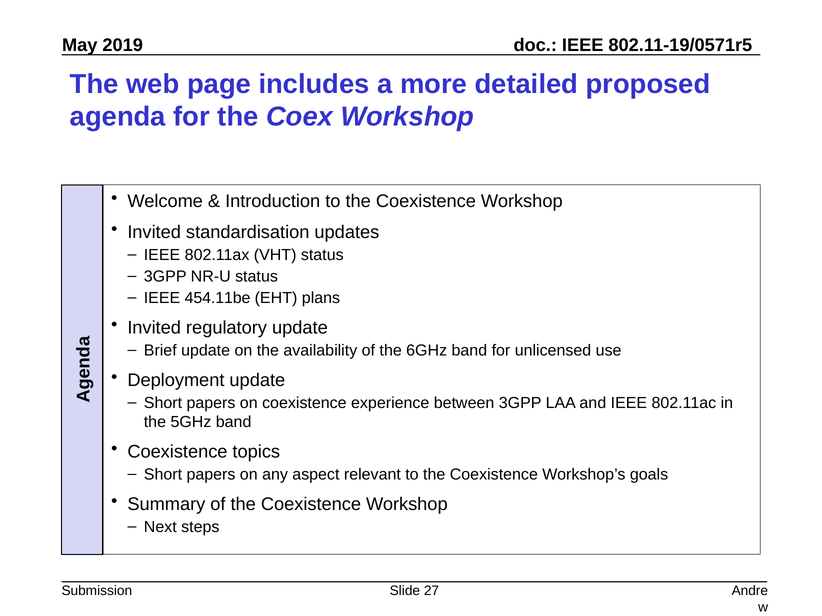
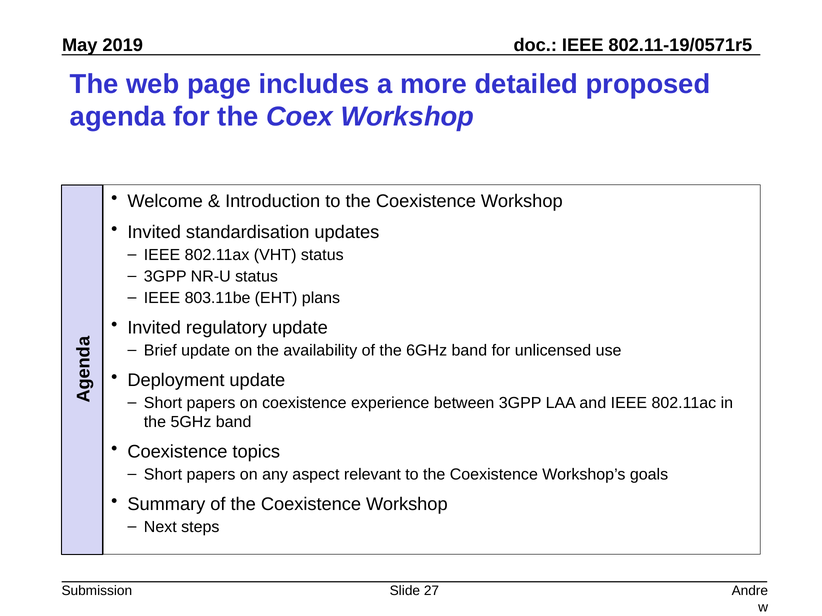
454.11be: 454.11be -> 803.11be (218, 298)
